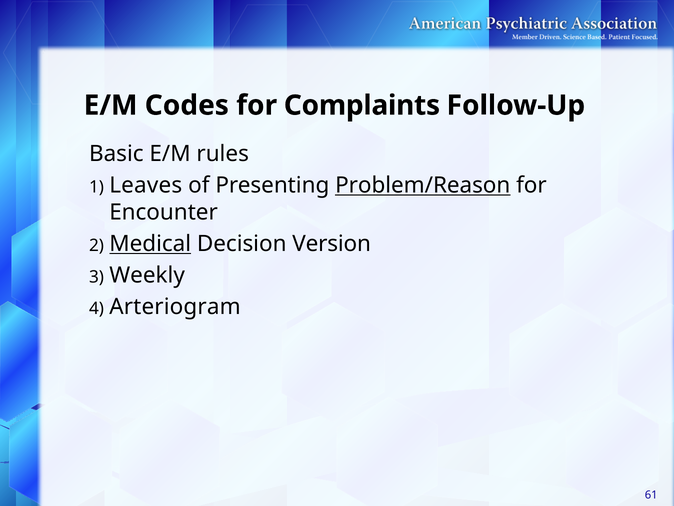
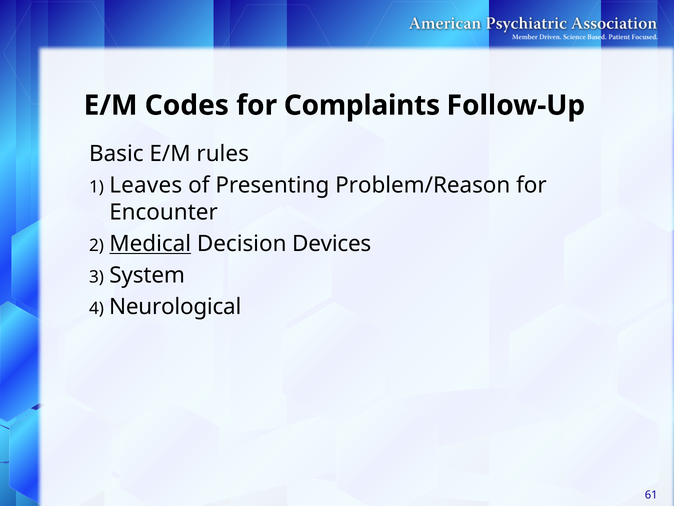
Problem/Reason underline: present -> none (423, 185)
Version: Version -> Devices (332, 244)
Weekly: Weekly -> System (147, 275)
Arteriogram: Arteriogram -> Neurological (175, 306)
